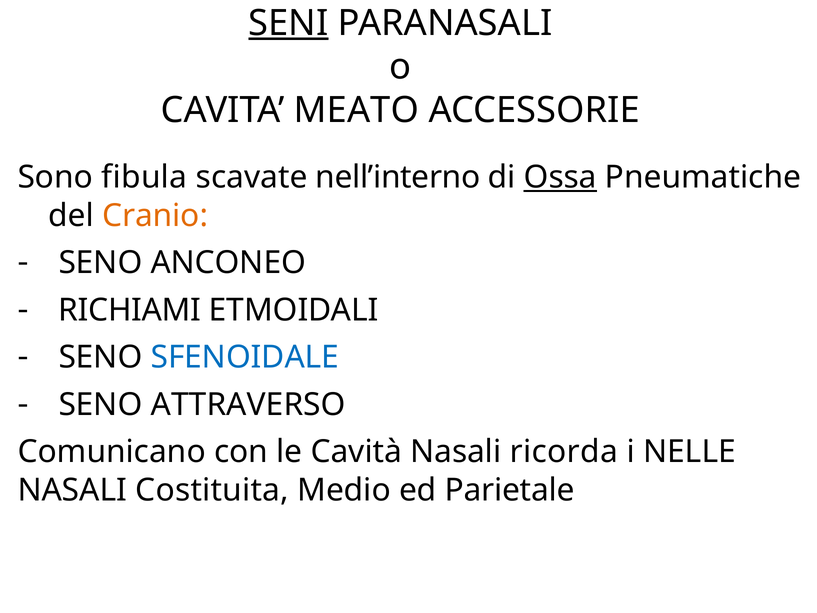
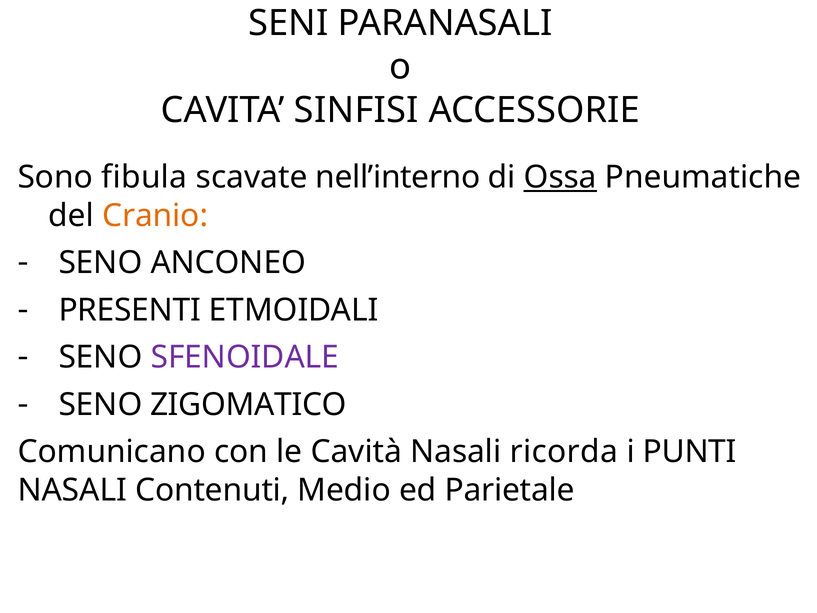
SENI underline: present -> none (288, 23)
MEATO: MEATO -> SINFISI (356, 110)
RICHIAMI: RICHIAMI -> PRESENTI (130, 310)
SFENOIDALE colour: blue -> purple (245, 357)
ATTRAVERSO: ATTRAVERSO -> ZIGOMATICO (248, 404)
NELLE: NELLE -> PUNTI (690, 452)
Costituita: Costituita -> Contenuti (212, 490)
